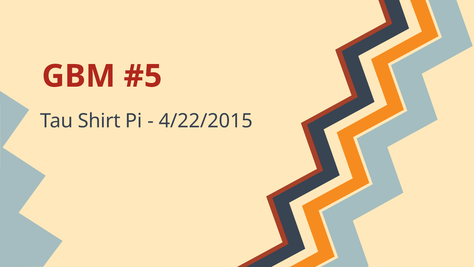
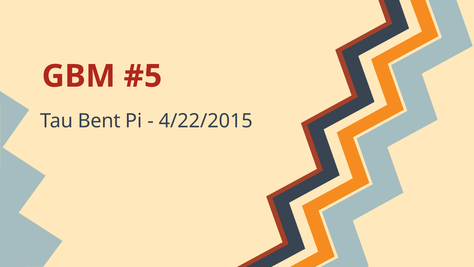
Shirt: Shirt -> Bent (99, 121)
